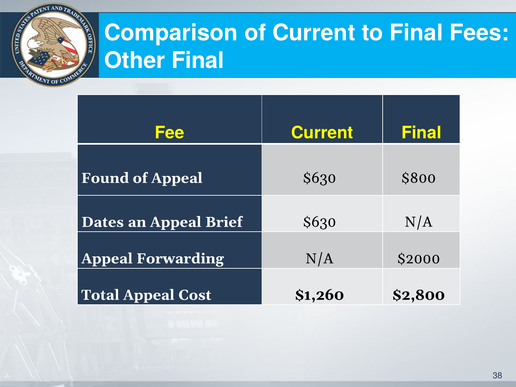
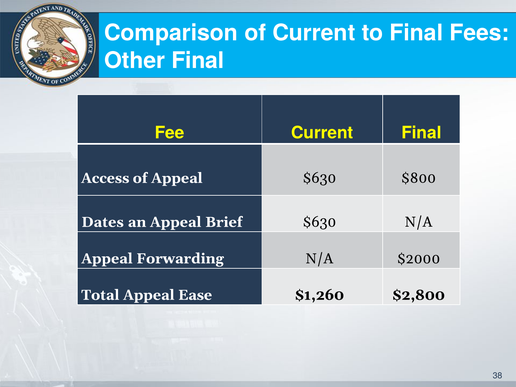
Found: Found -> Access (105, 178)
Cost: Cost -> Ease (195, 295)
